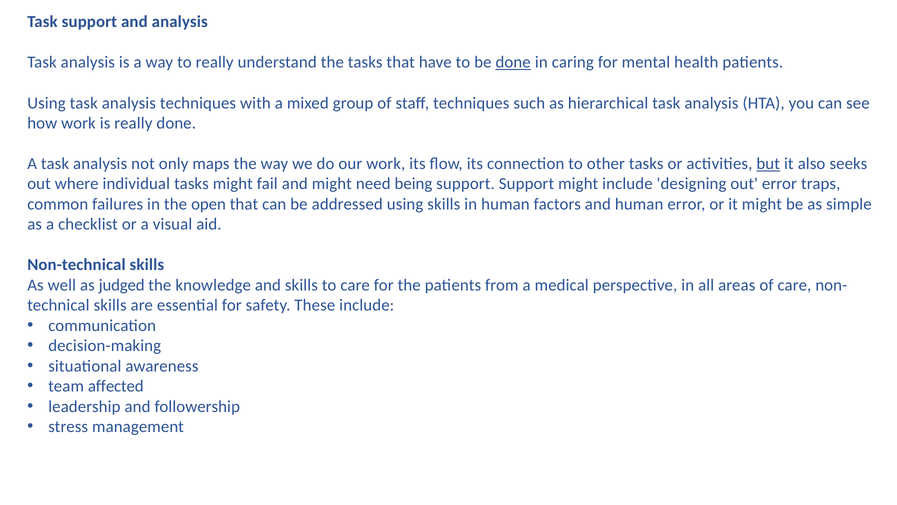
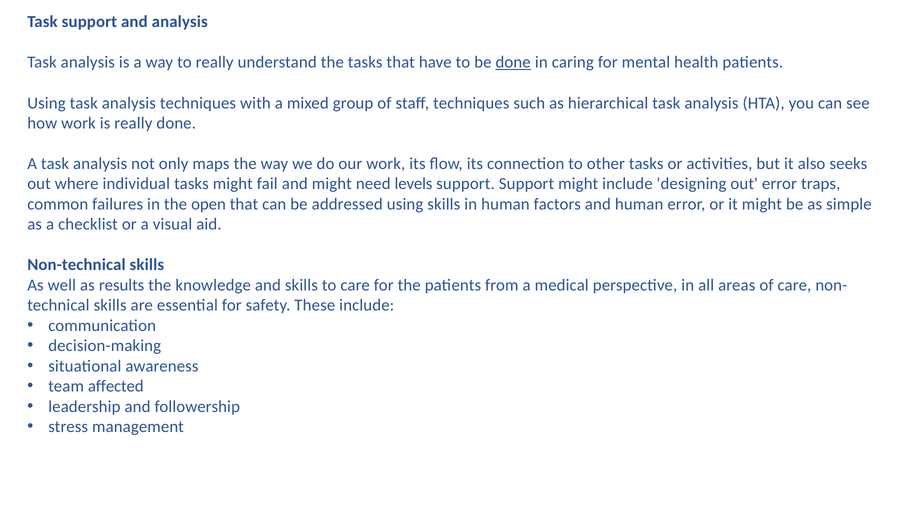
but underline: present -> none (768, 164)
being: being -> levels (414, 184)
judged: judged -> results (122, 285)
